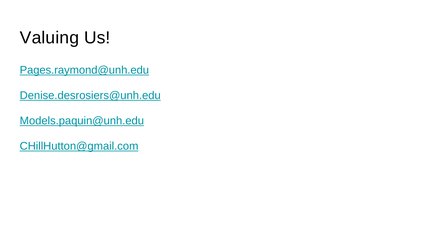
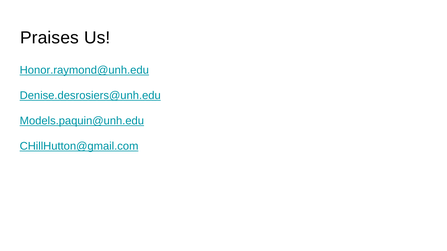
Valuing: Valuing -> Praises (50, 38)
Pages.raymond@unh.edu: Pages.raymond@unh.edu -> Honor.raymond@unh.edu (84, 70)
